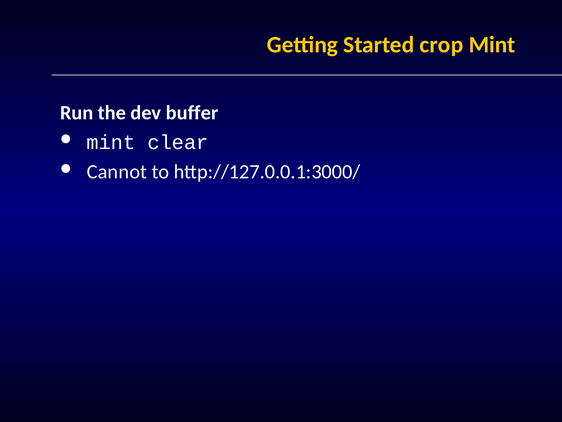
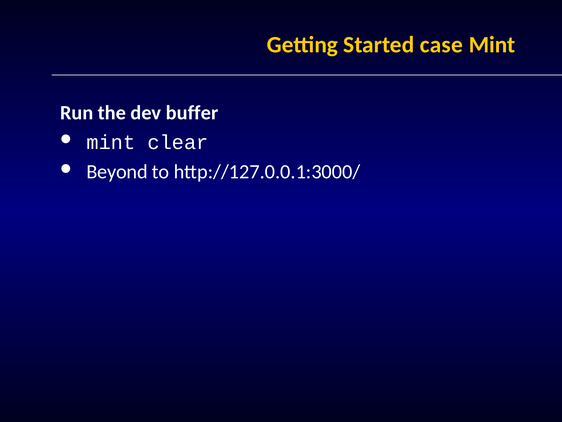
crop: crop -> case (441, 45)
Cannot: Cannot -> Beyond (117, 172)
